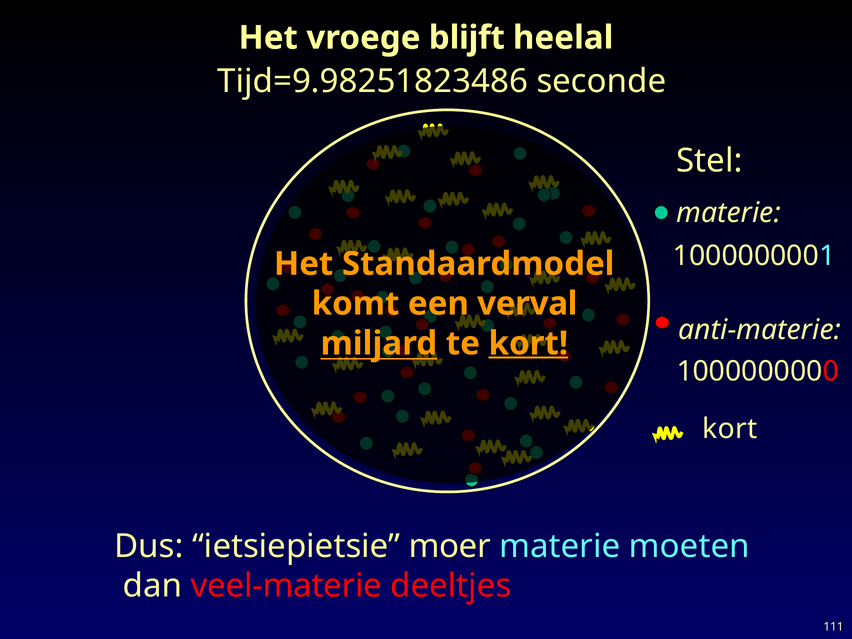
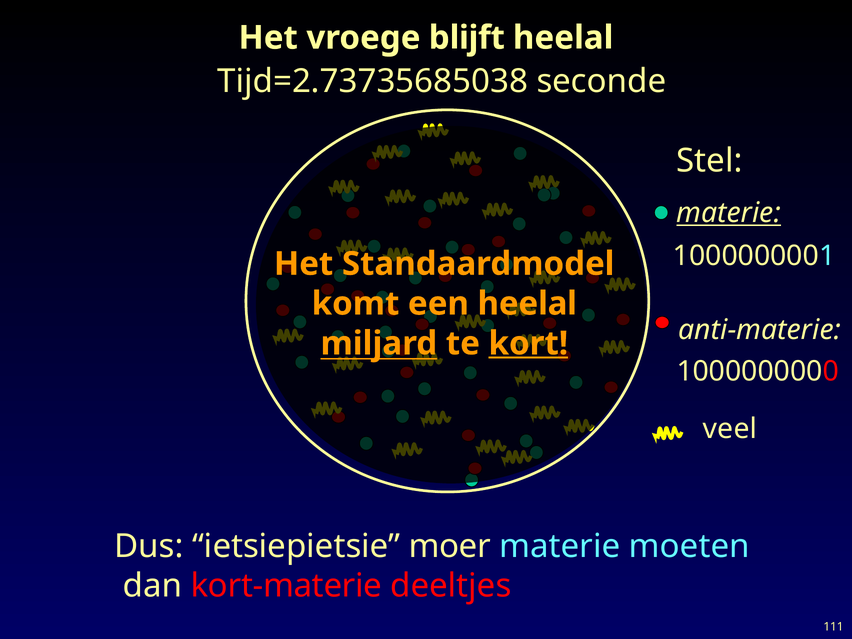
Tijd=9.98251823486: Tijd=9.98251823486 -> Tijd=2.73735685038 (373, 81)
materie underline: none -> present (729, 213)
een verval: verval -> heelal (527, 304)
kort: kort -> veel (730, 429)
veel-materie: veel-materie -> kort-materie (286, 586)
